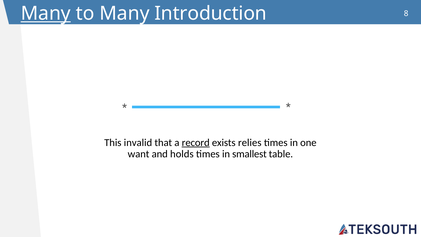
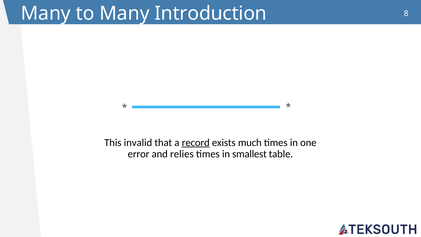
Many underline: present -> none (46, 13)
relies: relies -> much (250, 142)
want: want -> error (139, 154)
holds: holds -> relies (182, 154)
